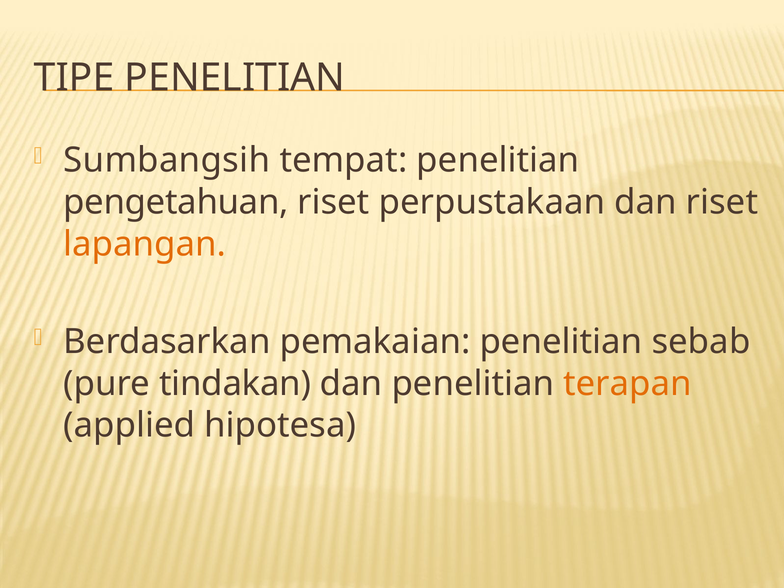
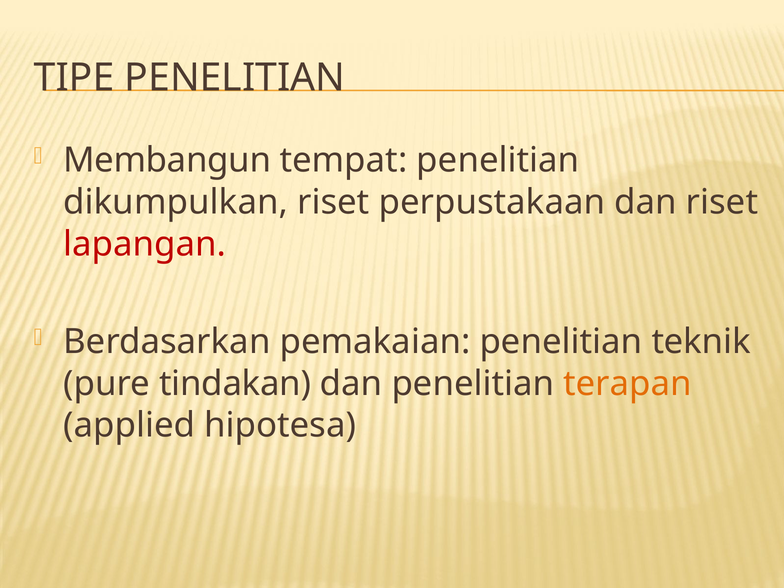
Sumbangsih: Sumbangsih -> Membangun (167, 160)
pengetahuan: pengetahuan -> dikumpulkan (176, 202)
lapangan colour: orange -> red (145, 244)
sebab: sebab -> teknik (701, 342)
